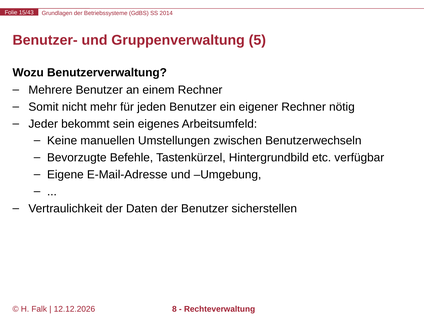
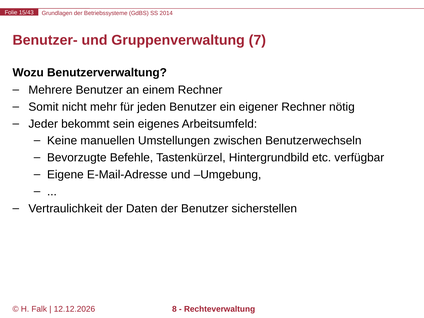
5: 5 -> 7 (257, 40)
